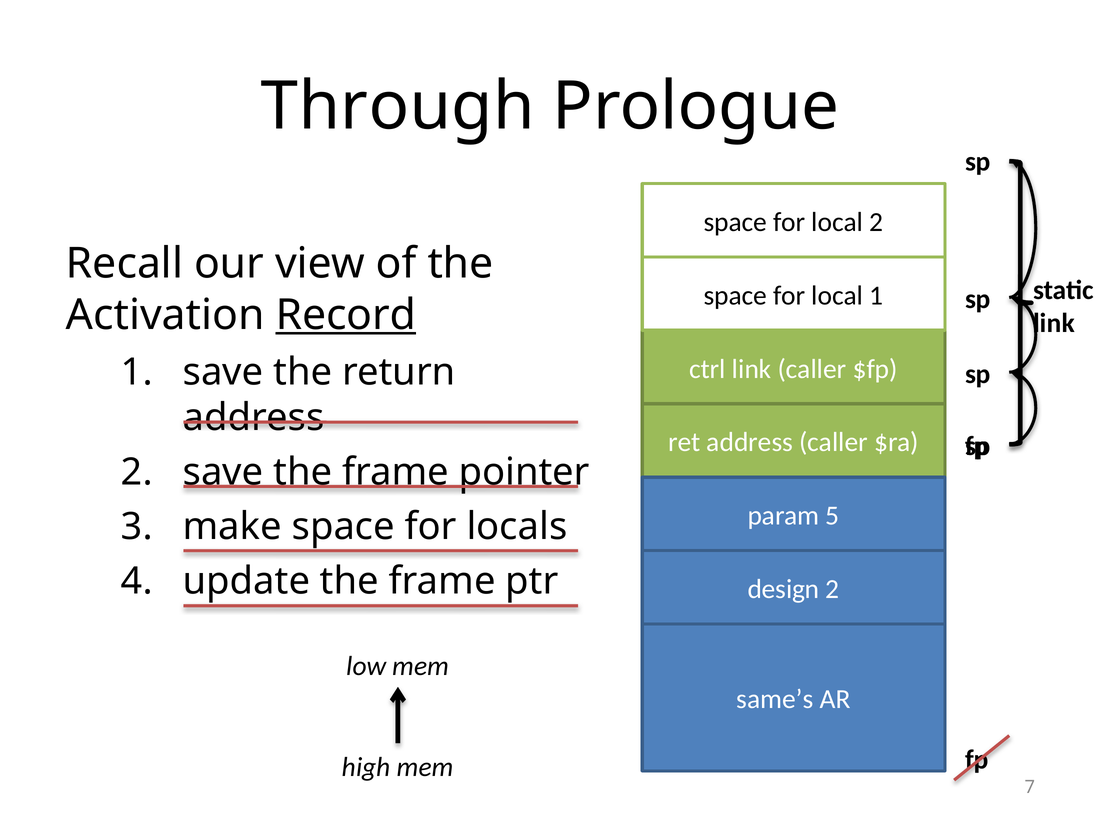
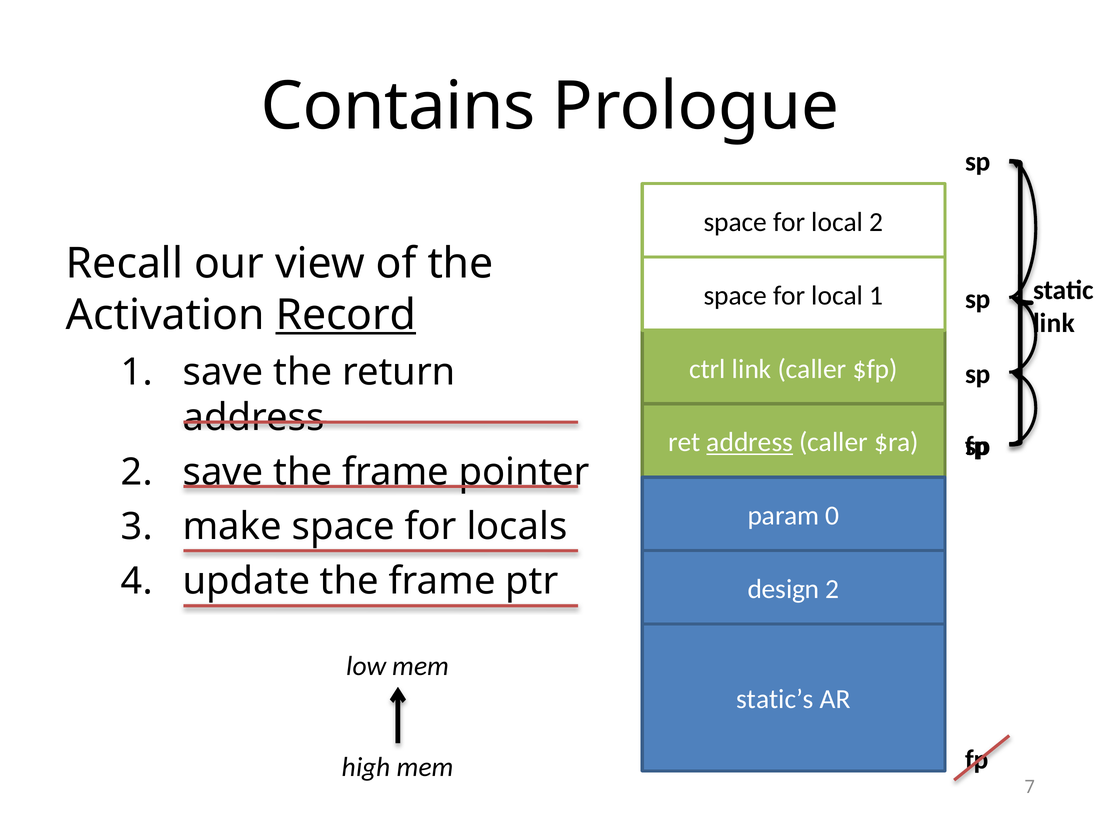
Through: Through -> Contains (398, 107)
address underline: none -> present (750, 442)
5: 5 -> 0 (832, 516)
same’s: same’s -> static’s (775, 699)
